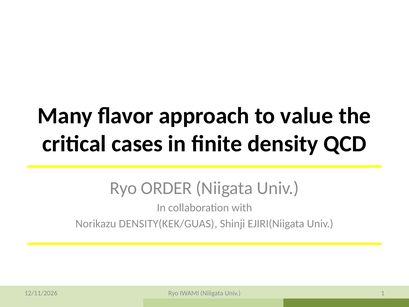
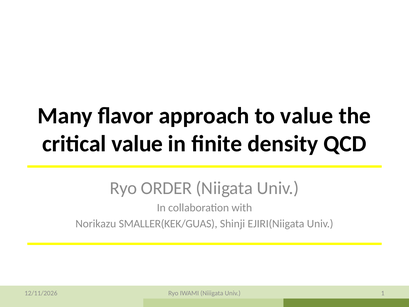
critical cases: cases -> value (137, 144)
DENSITY(KEK/GUAS: DENSITY(KEK/GUAS -> SMALLER(KEK/GUAS (168, 223)
